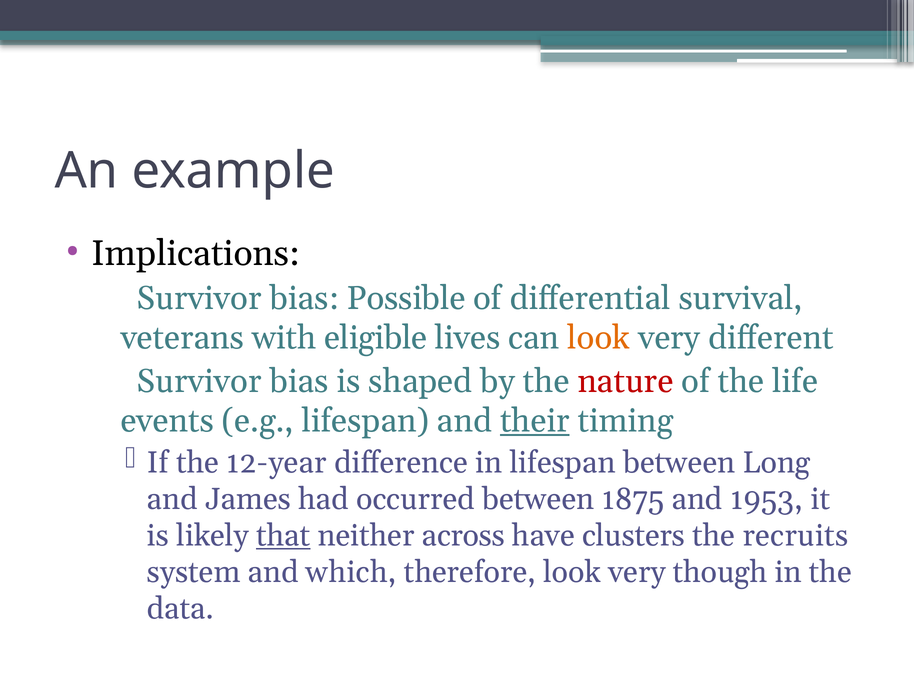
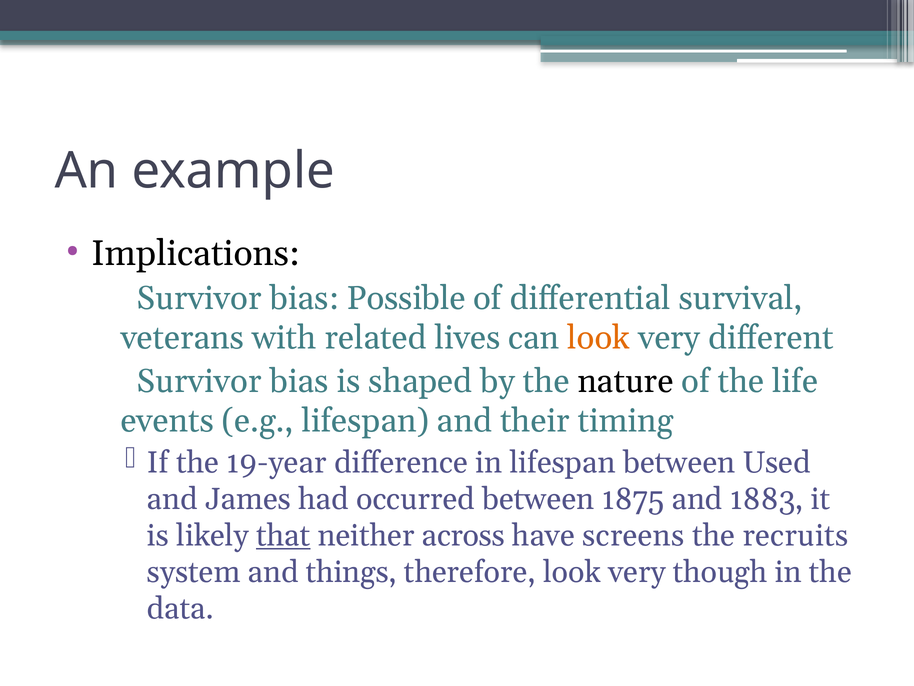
eligible: eligible -> related (376, 338)
nature colour: red -> black (625, 381)
their underline: present -> none (535, 420)
12-year: 12-year -> 19-year (277, 462)
Long: Long -> Used (777, 462)
1953: 1953 -> 1883 (767, 499)
clusters: clusters -> screens (633, 535)
which: which -> things (351, 572)
